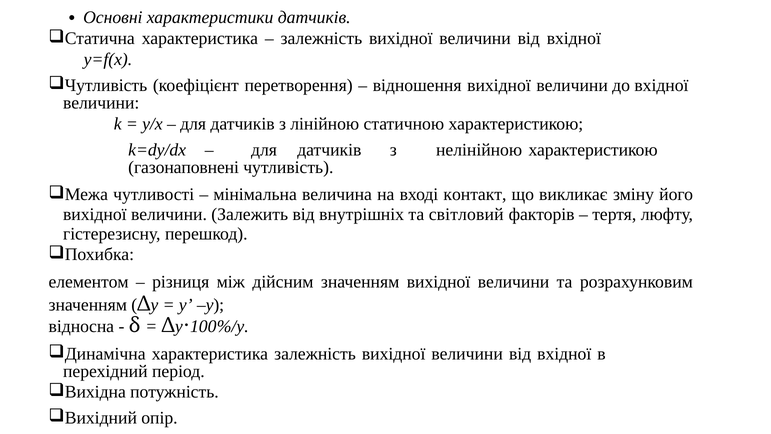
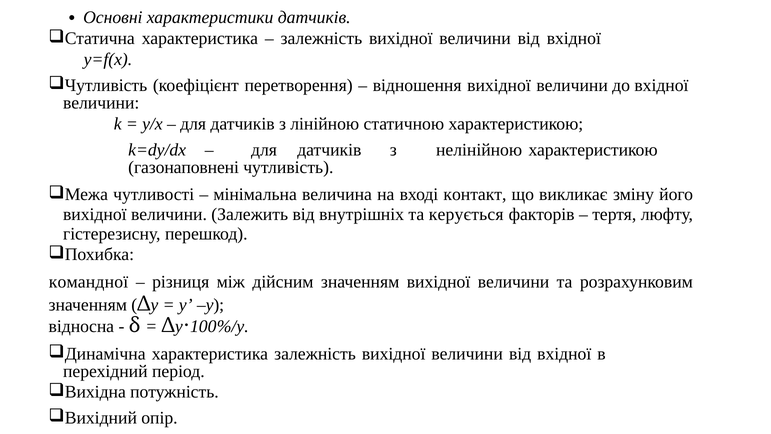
світловий: світловий -> керується (466, 214)
елементом: елементом -> командної (88, 282)
